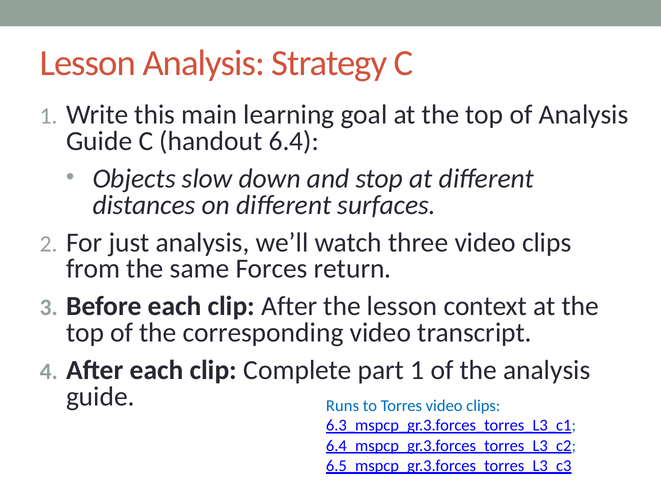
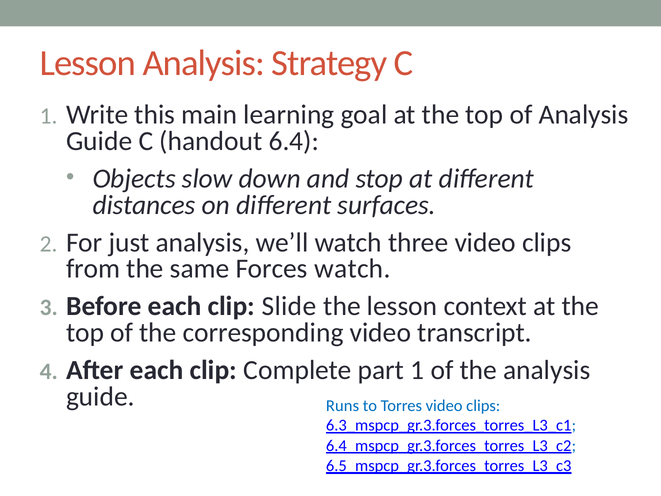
Forces return: return -> watch (352, 269)
clip After: After -> Slide (289, 306)
